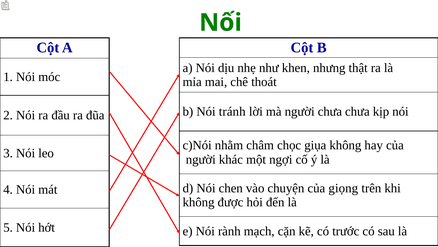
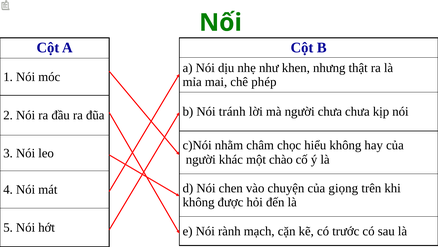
thoát: thoát -> phép (264, 82)
giụa: giụa -> hiểu (315, 145)
ngợi: ngợi -> chào (281, 159)
